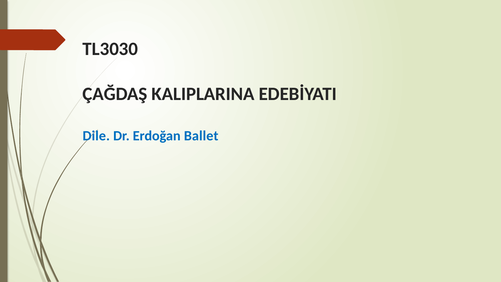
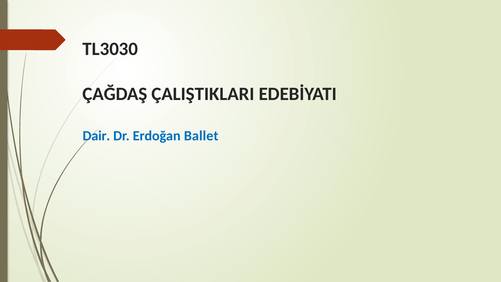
KALIPLARINA: KALIPLARINA -> ÇALIŞTIKLARI (203, 94)
Dile: Dile -> Dair (96, 136)
